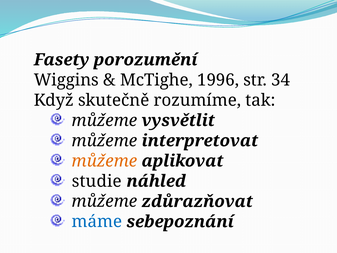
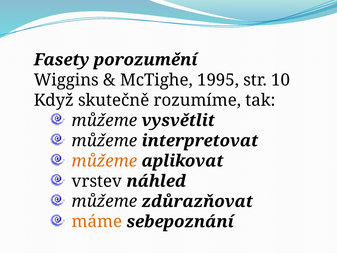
1996: 1996 -> 1995 (218, 80)
34: 34 -> 10 (281, 80)
studie: studie -> vrstev (97, 181)
máme colour: blue -> orange (97, 221)
